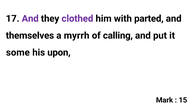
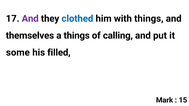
clothed colour: purple -> blue (77, 19)
with parted: parted -> things (149, 19)
a myrrh: myrrh -> things (77, 36)
upon: upon -> filled (59, 53)
